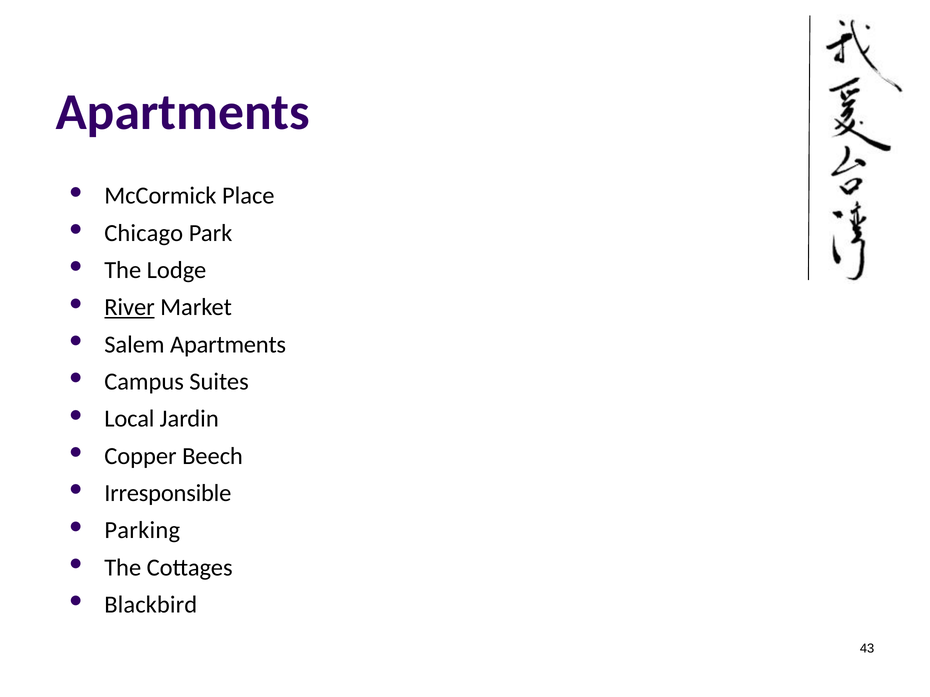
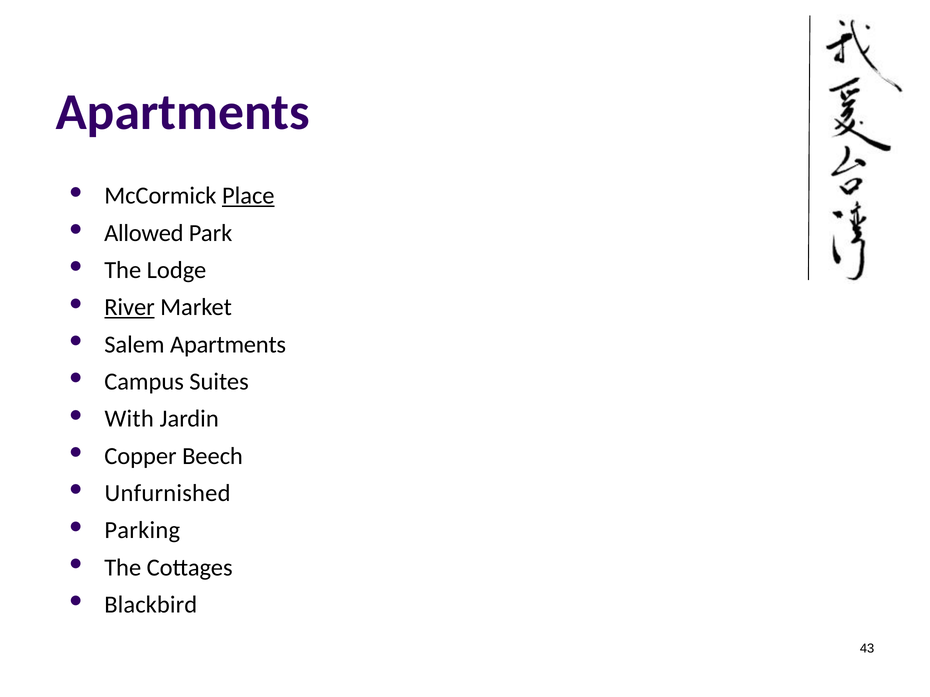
Place underline: none -> present (248, 196)
Chicago: Chicago -> Allowed (144, 233)
Local: Local -> With (129, 419)
Irresponsible: Irresponsible -> Unfurnished (168, 494)
